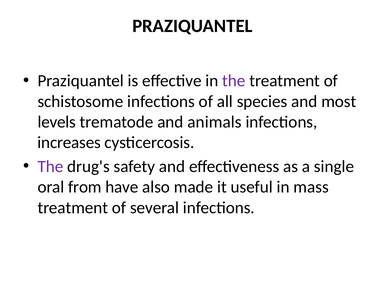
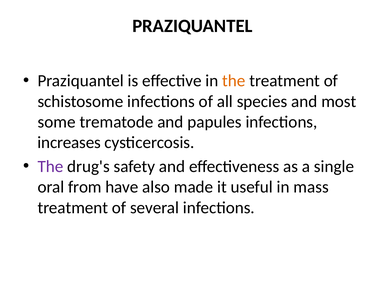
the colour: purple -> orange (234, 81)
levels: levels -> some (57, 122)
animals: animals -> papules (215, 122)
